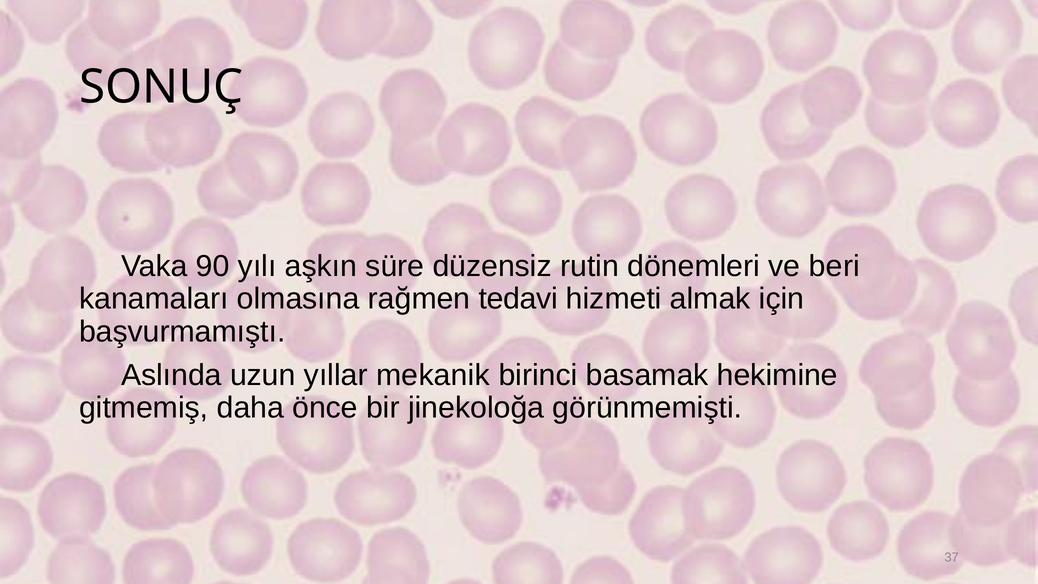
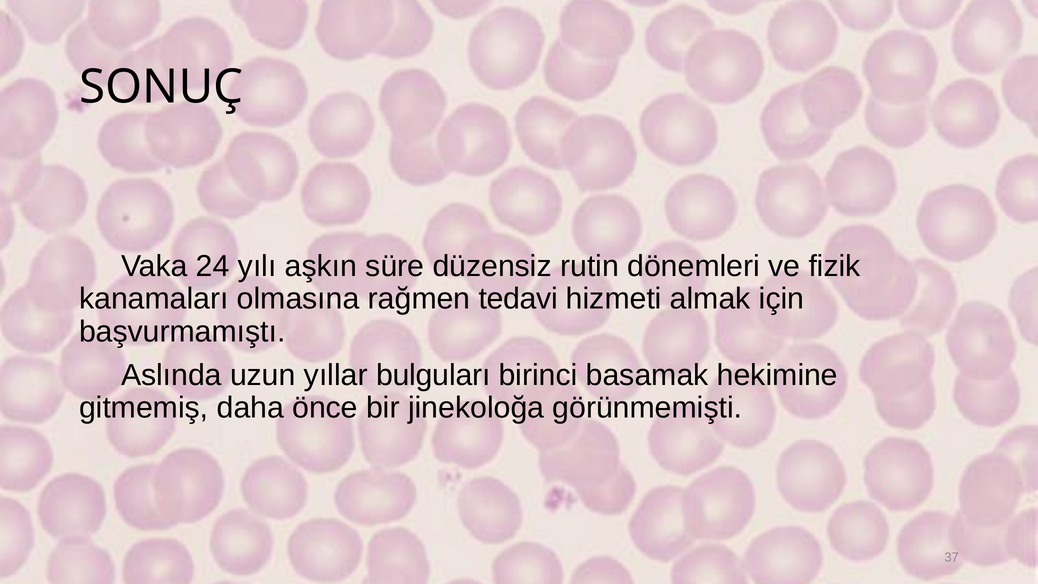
90: 90 -> 24 (213, 266)
beri: beri -> fizik (835, 266)
mekanik: mekanik -> bulguları (433, 375)
